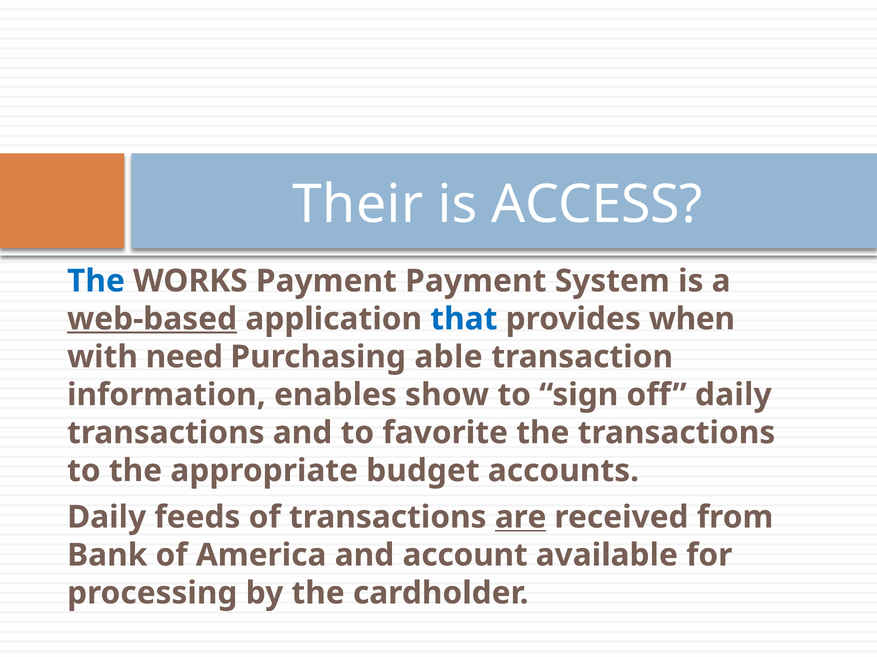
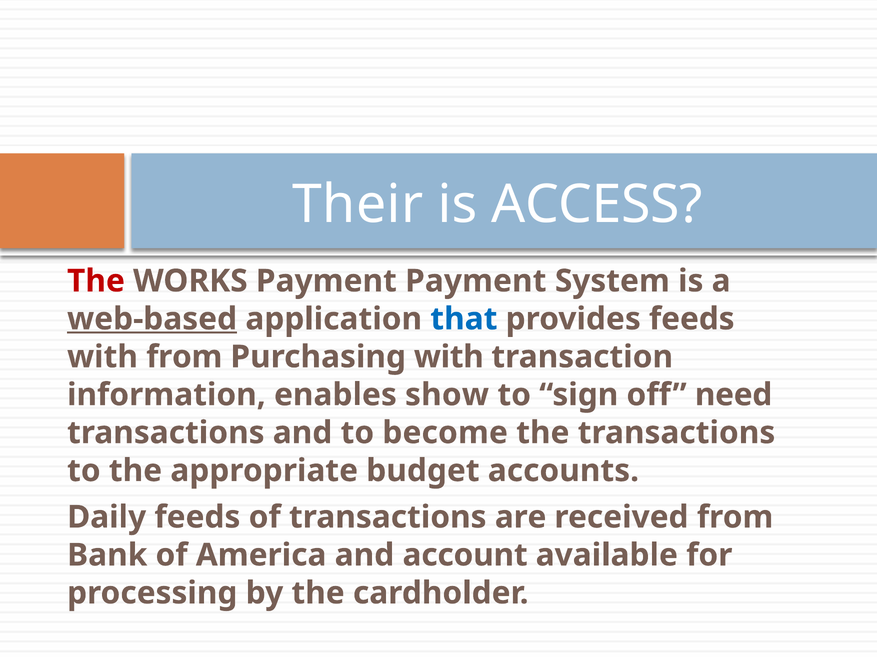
The colour: blue -> red (96, 281)
provides when: when -> feeds (692, 319)
with need: need -> from (184, 357)
Purchasing able: able -> with (449, 357)
off daily: daily -> need (734, 395)
favorite: favorite -> become (445, 433)
are underline: present -> none (521, 518)
